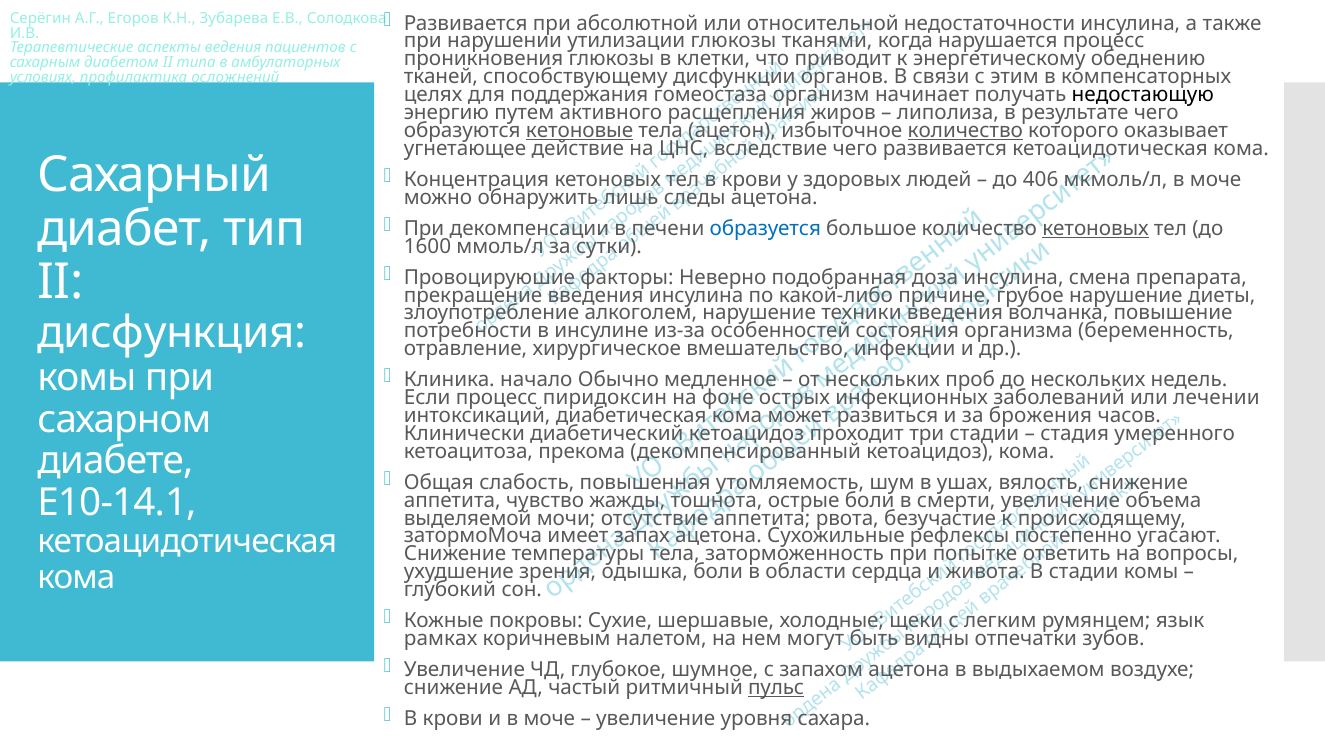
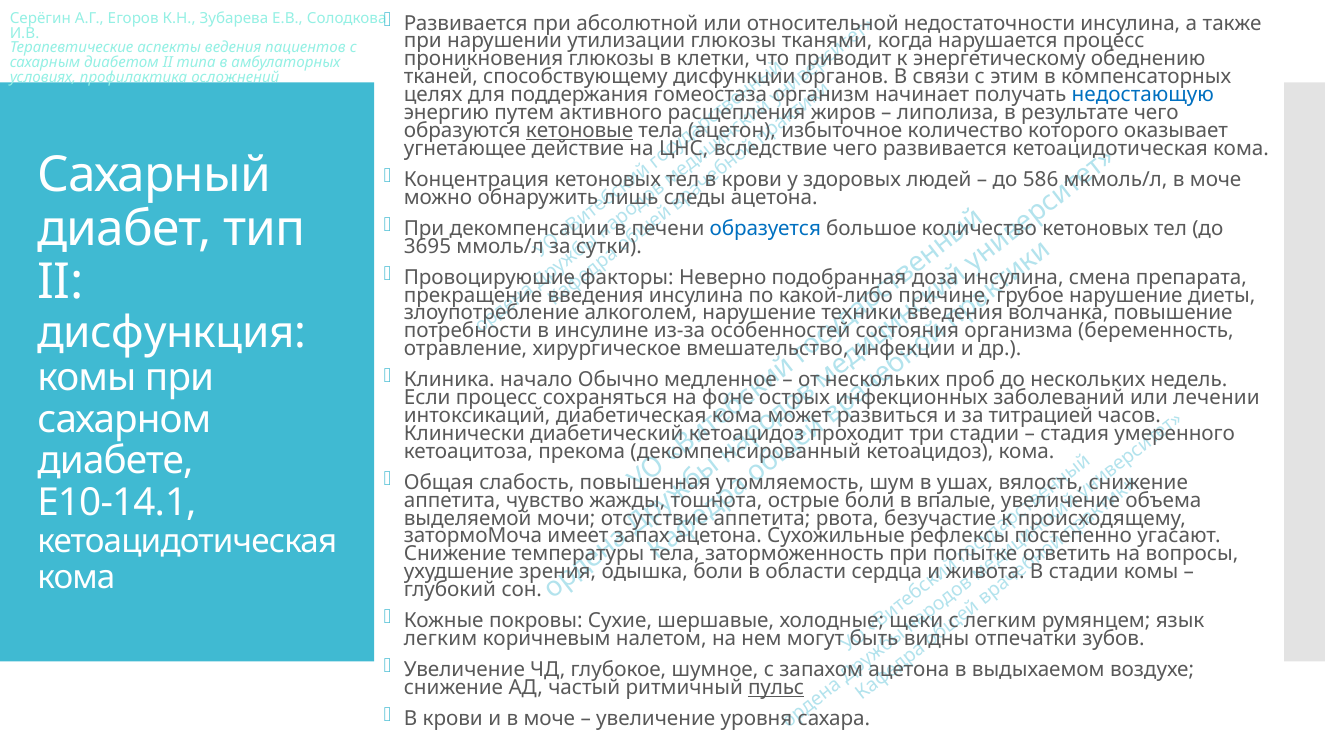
недостающую colour: black -> blue (1143, 95)
количество underline: present -> none (965, 131)
406: 406 -> 586 (1041, 180)
кетоновых underline: present -> none (1096, 228)
1600: 1600 -> 3695 (427, 246)
пиридоксин: пиридоксин -> сохраняться (605, 398)
брожения: брожения -> титрацией (1041, 416)
смерти: смерти -> впалые (956, 501)
рамках: рамках -> легким (441, 639)
